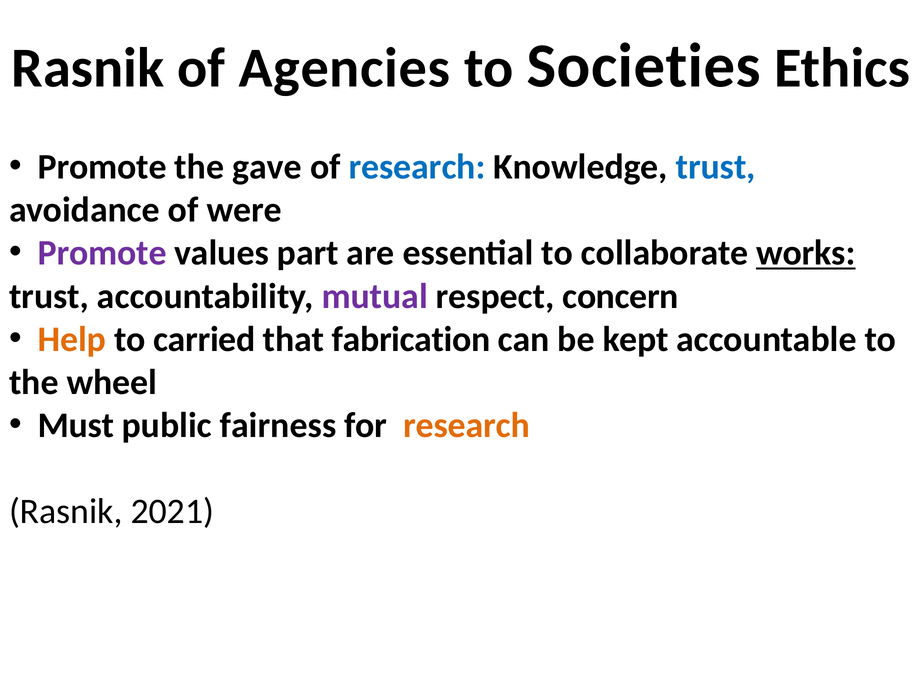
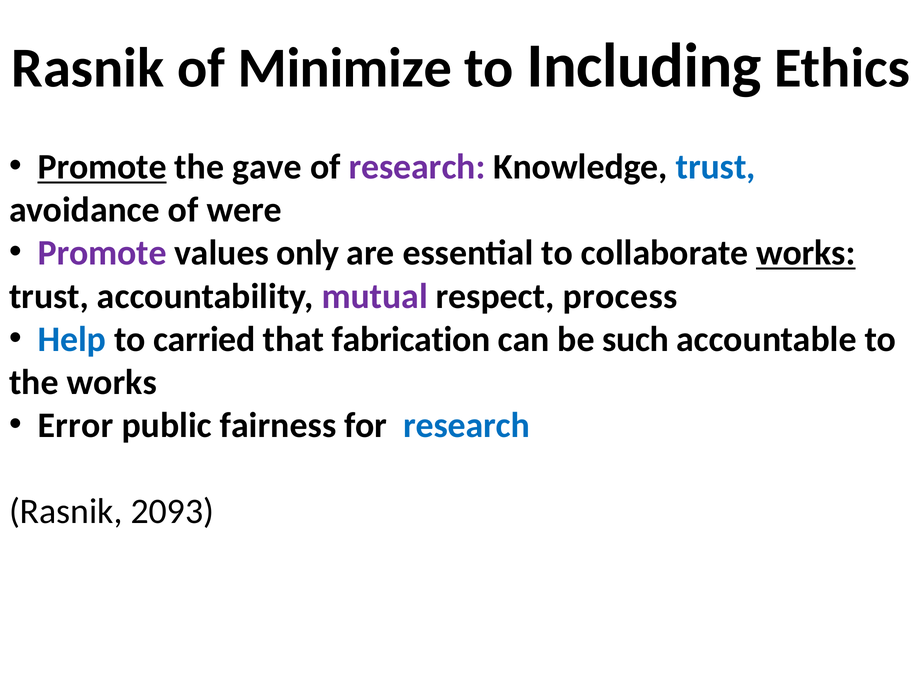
Agencies: Agencies -> Minimize (345, 68)
Societies: Societies -> Including (644, 66)
Promote underline: none -> present (102, 167)
research colour: blue -> purple (417, 167)
part: part -> only (308, 253)
concern: concern -> process (620, 296)
Help colour: orange -> blue (72, 339)
kept: kept -> such (636, 339)
the wheel: wheel -> works (112, 382)
Must: Must -> Error (76, 425)
research colour: orange -> blue (467, 425)
2021: 2021 -> 2093 (172, 511)
